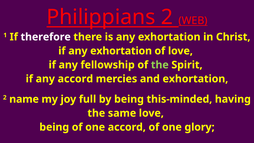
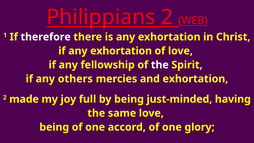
the colour: light green -> white (160, 65)
any accord: accord -> others (75, 79)
name: name -> made (24, 99)
this-minded: this-minded -> just-minded (179, 99)
